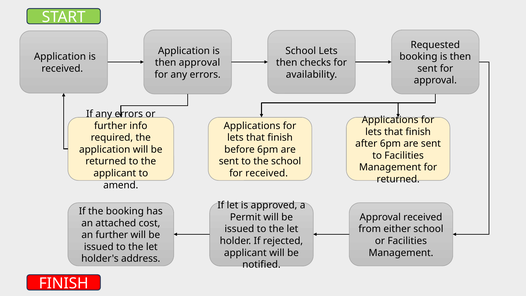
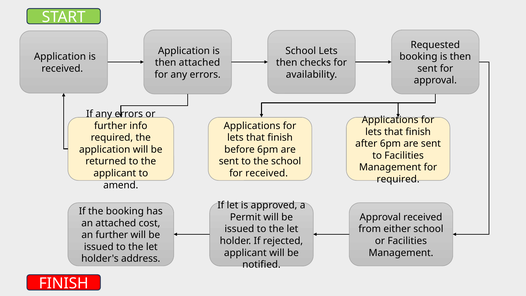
then approval: approval -> attached (199, 63)
returned: returned -> required (398, 179)
